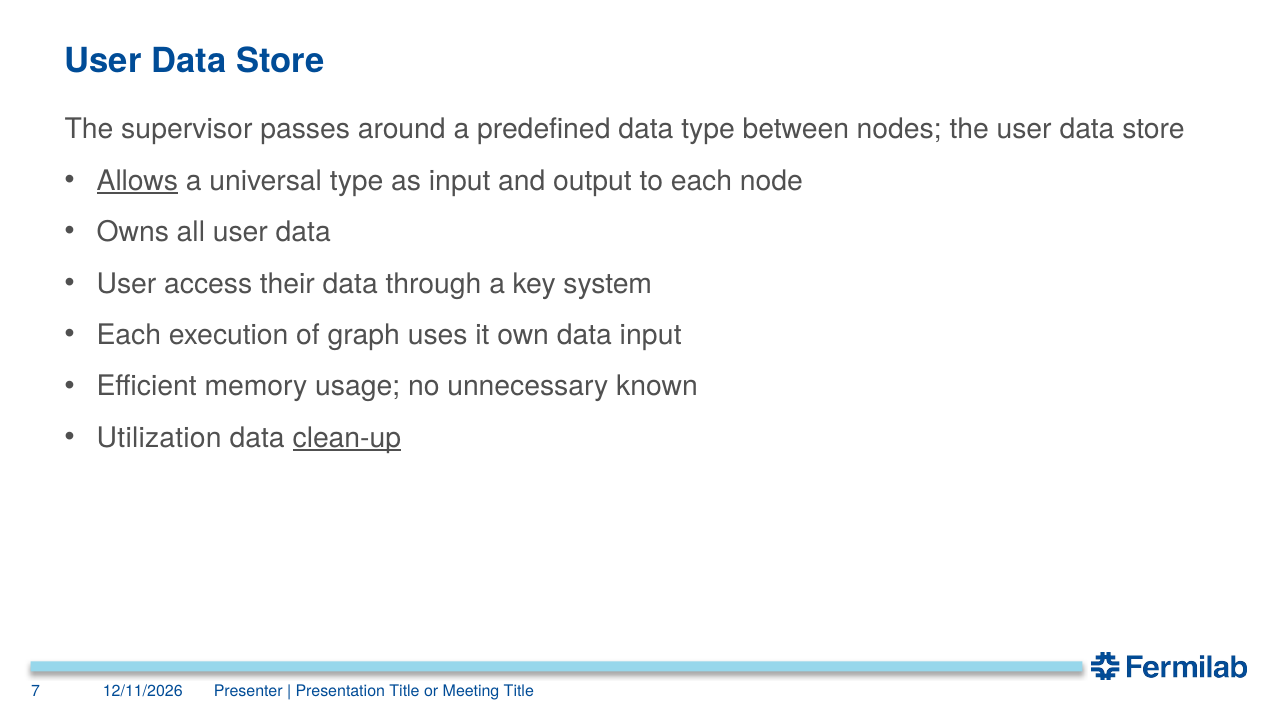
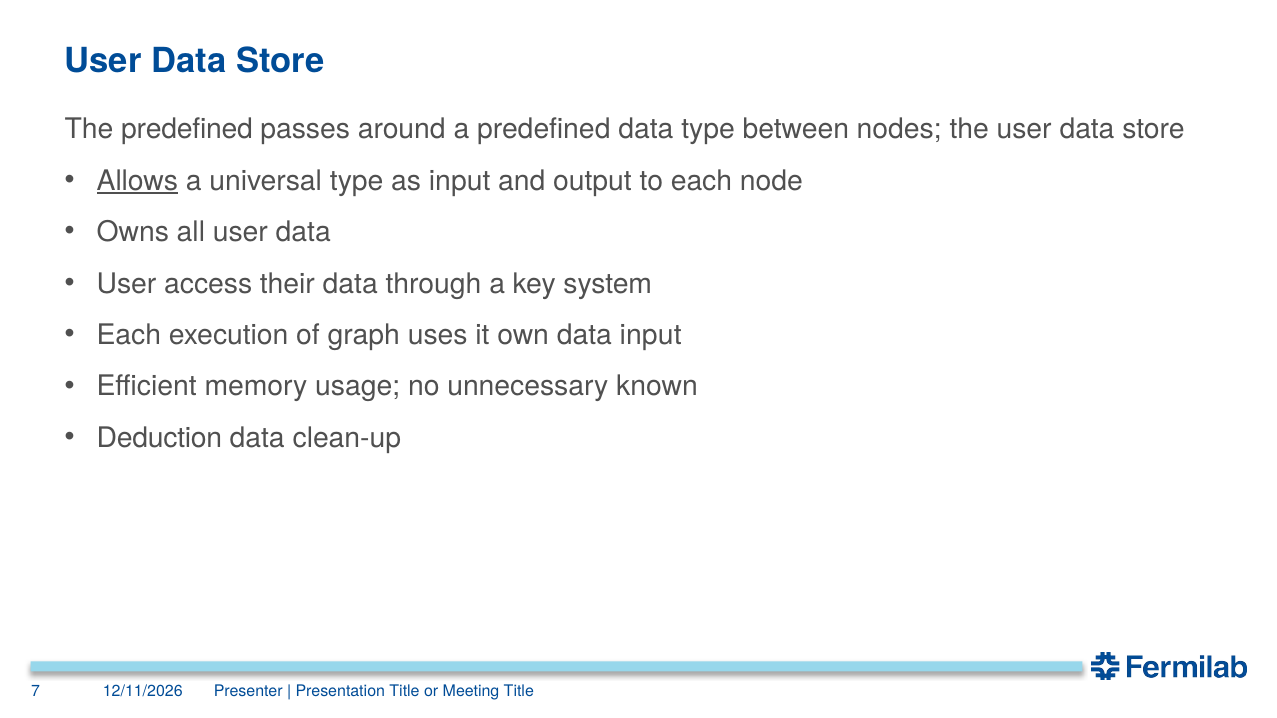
The supervisor: supervisor -> predefined (187, 129)
Utilization: Utilization -> Deduction (159, 438)
clean-up underline: present -> none (347, 438)
